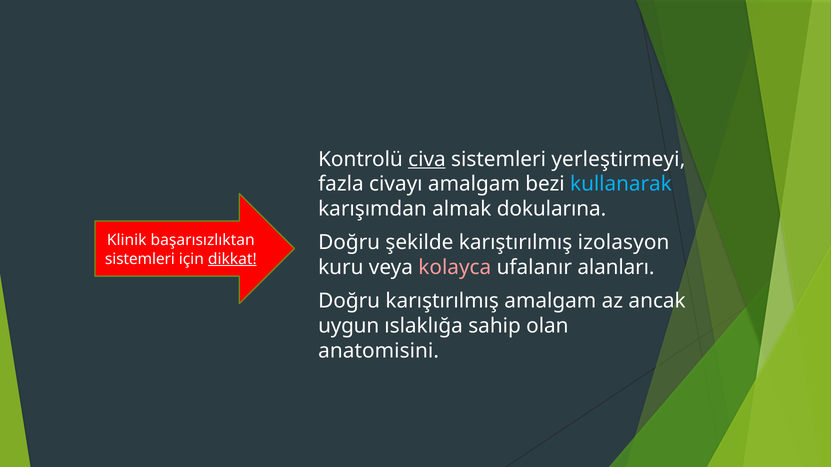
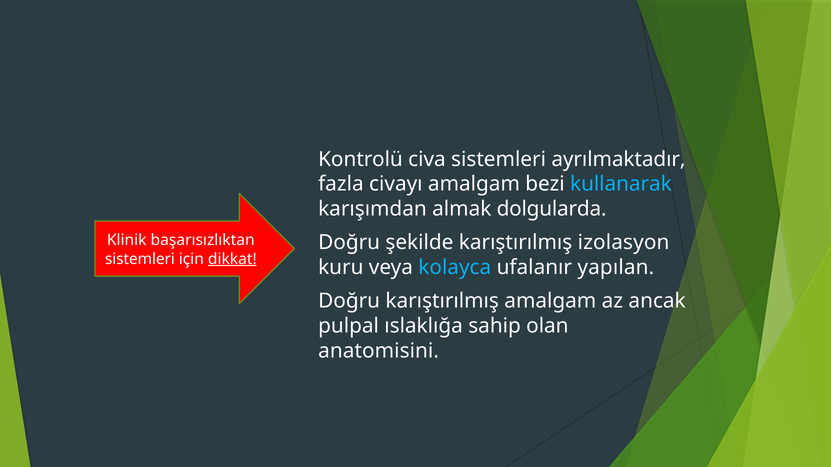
civa underline: present -> none (427, 159)
yerleştirmeyi: yerleştirmeyi -> ayrılmaktadır (618, 159)
dokularına: dokularına -> dolgularda (552, 209)
kolayca colour: pink -> light blue (455, 268)
alanları: alanları -> yapılan (616, 268)
uygun: uygun -> pulpal (349, 326)
